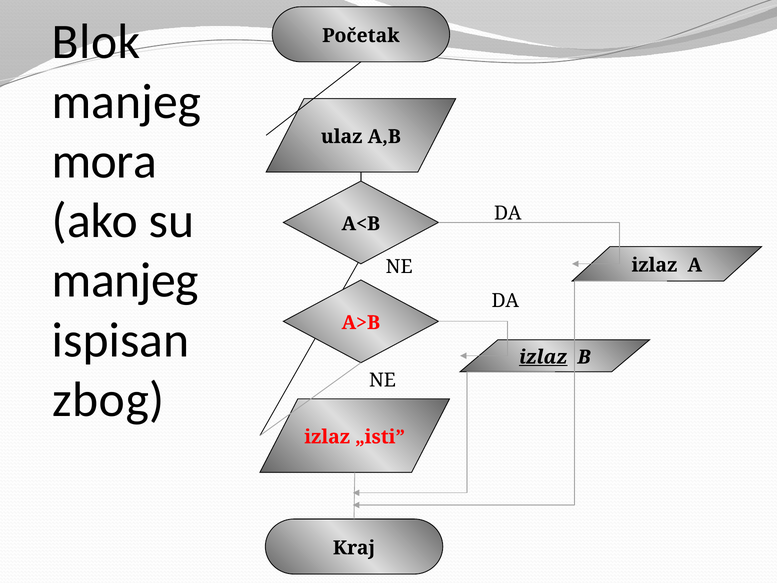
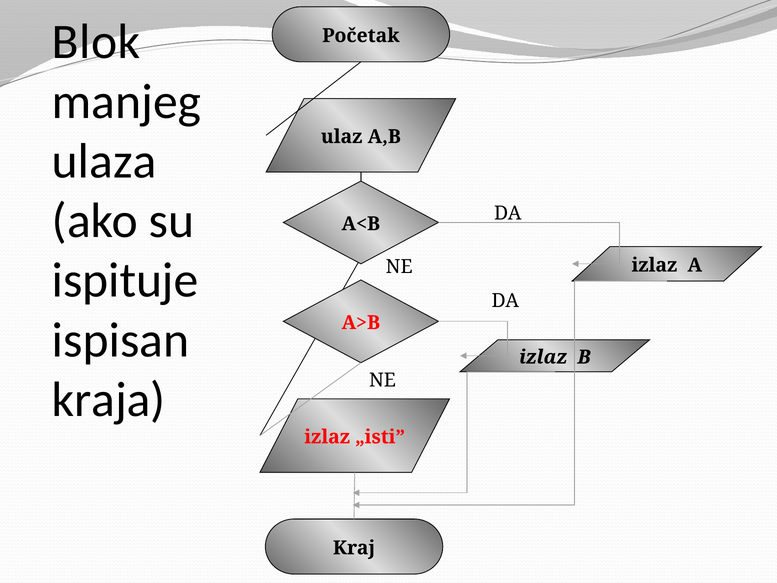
mora: mora -> ulaza (104, 161)
manjeg: manjeg -> ispituje (125, 280)
izlaz underline: present -> none (543, 357)
zbog: zbog -> kraja (109, 400)
